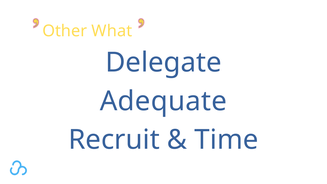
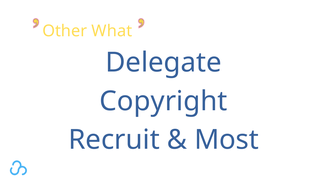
Adequate: Adequate -> Copyright (163, 101)
Time: Time -> Most (227, 140)
